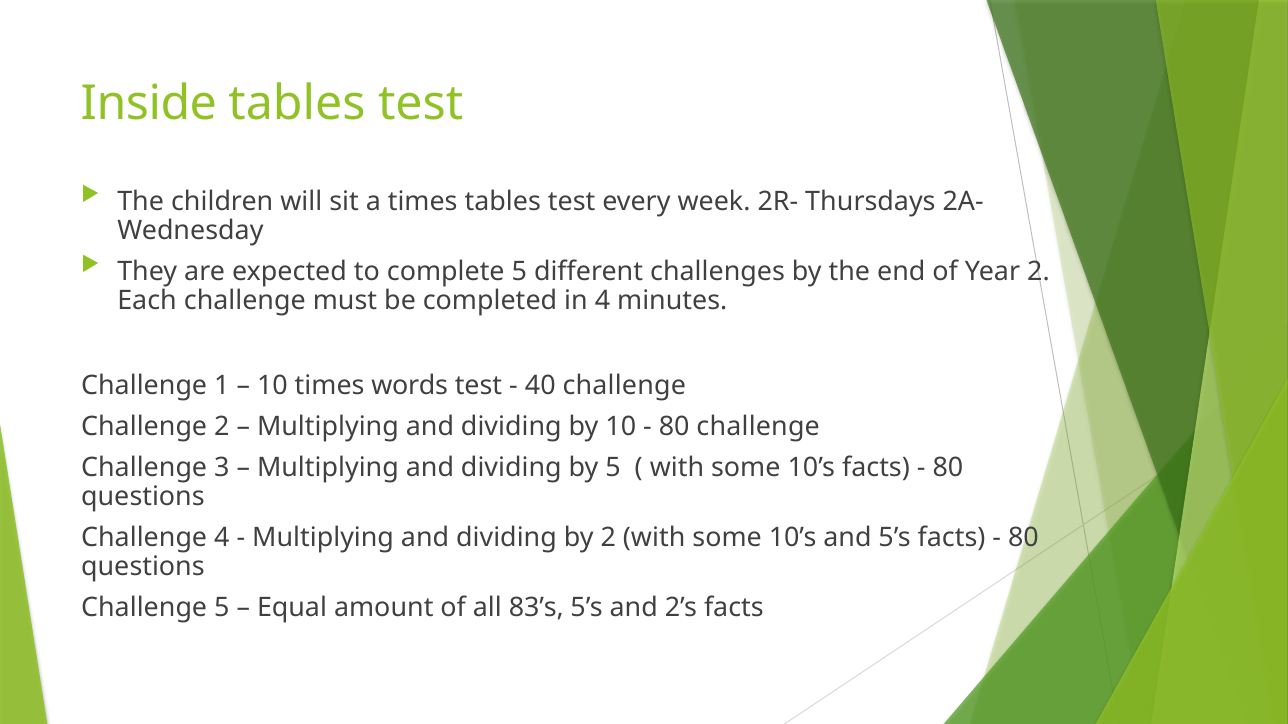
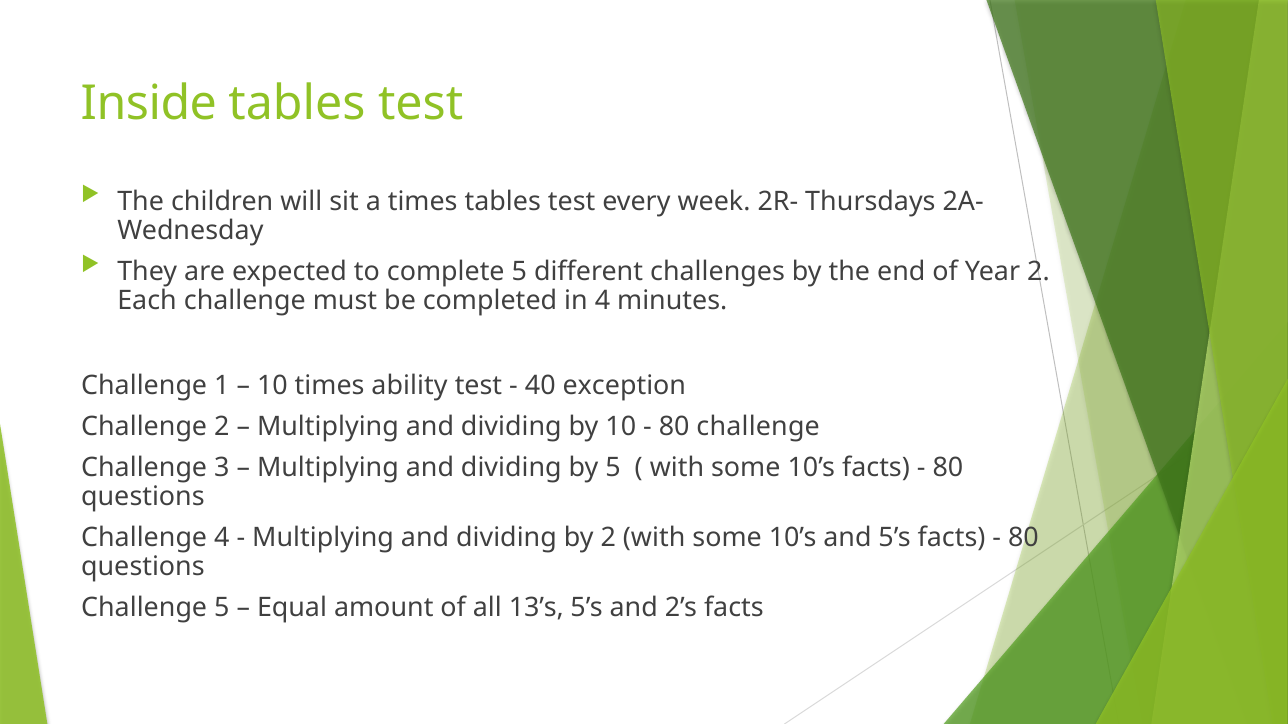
words: words -> ability (410, 386)
40 challenge: challenge -> exception (624, 386)
83’s: 83’s -> 13’s (536, 608)
